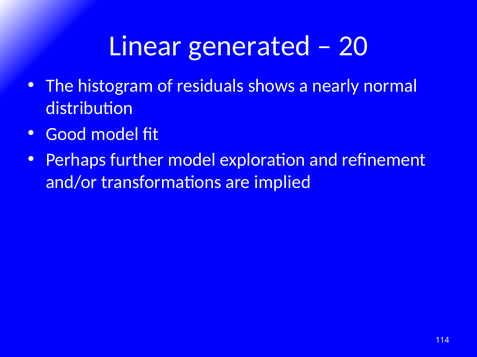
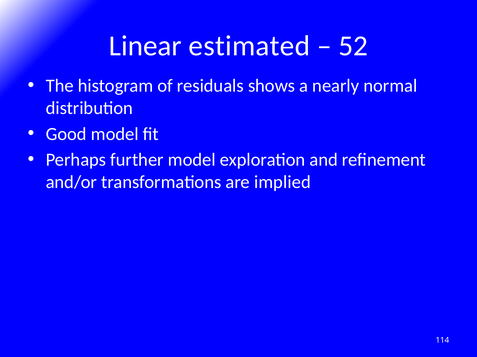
generated: generated -> estimated (249, 46)
20: 20 -> 52 (353, 46)
